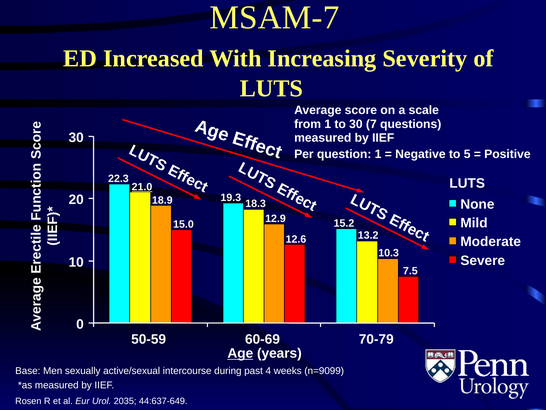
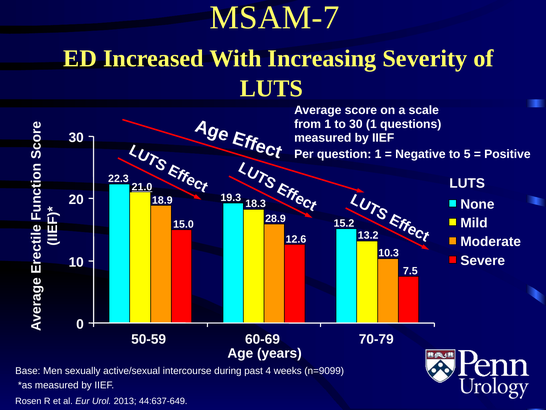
30 7: 7 -> 1 (371, 124)
12.9: 12.9 -> 28.9 (275, 218)
Age underline: present -> none (240, 353)
2035: 2035 -> 2013 (125, 401)
